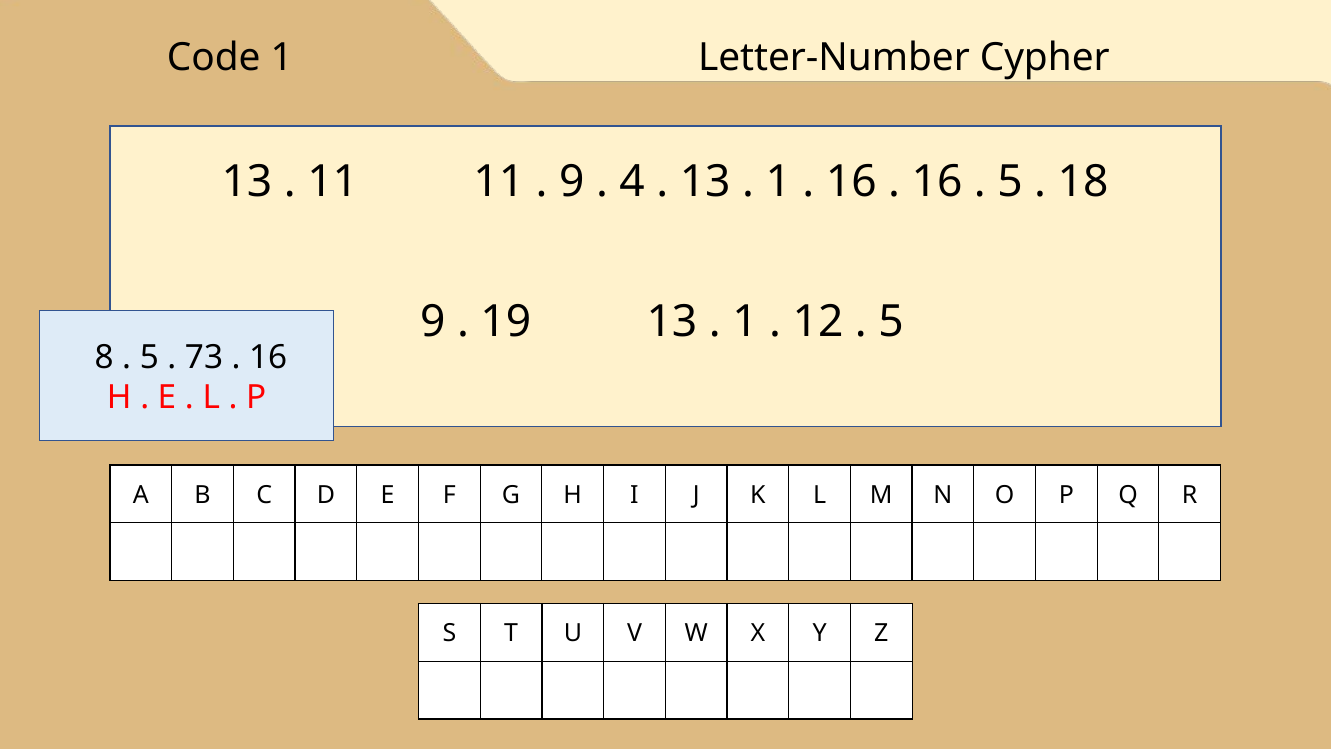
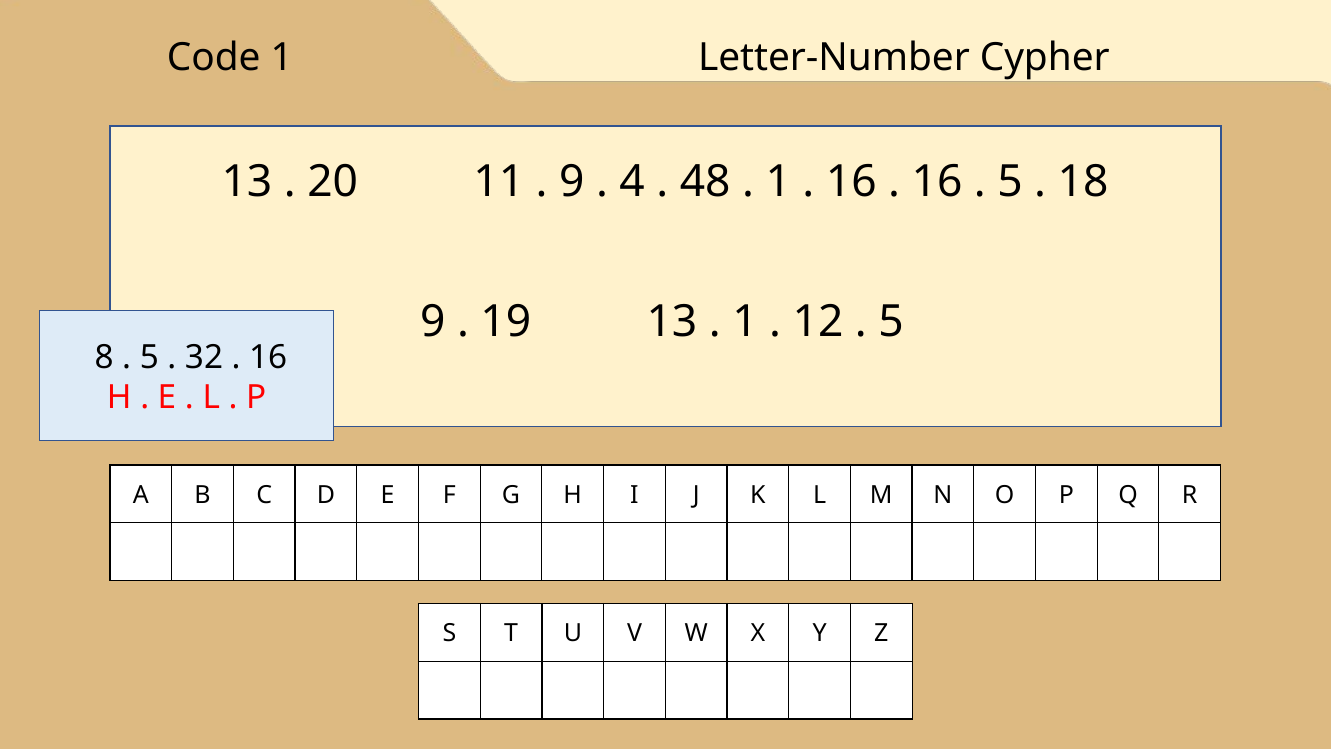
11: 11 -> 20 (333, 181)
13: 13 -> 48 (705, 181)
73: 73 -> 32 (204, 358)
